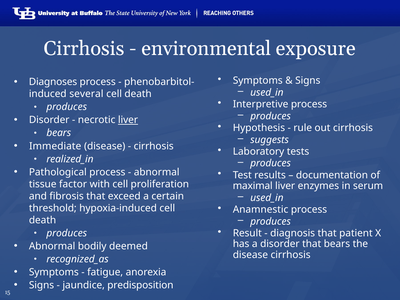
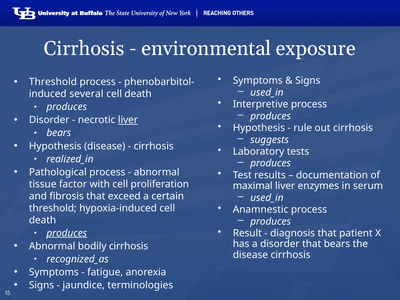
Diagnoses: Diagnoses -> Threshold (53, 82)
Immediate: Immediate -> Hypothesis (55, 146)
produces underline: none -> present (67, 233)
bodily deemed: deemed -> cirrhosis (129, 246)
predisposition: predisposition -> terminologies (140, 285)
